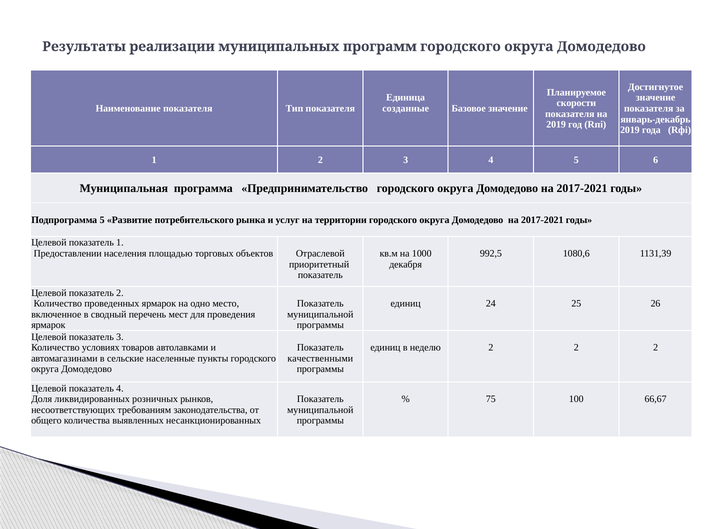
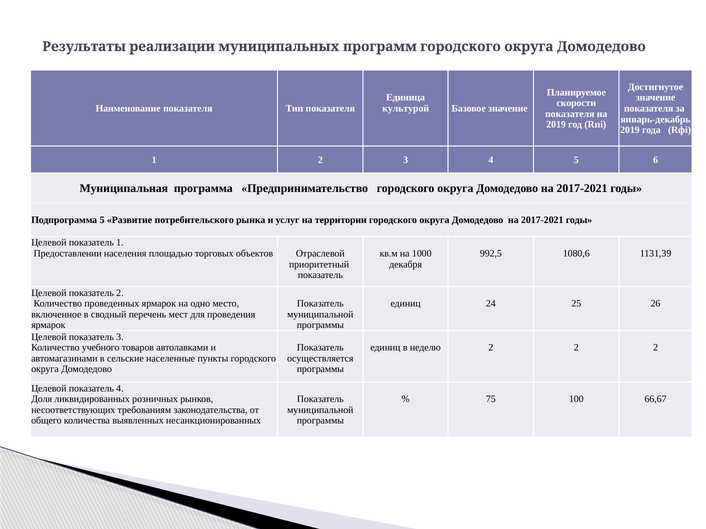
созданные: созданные -> культурой (406, 109)
условиях: условиях -> учебного (101, 348)
качественными: качественными -> осуществляется (320, 359)
